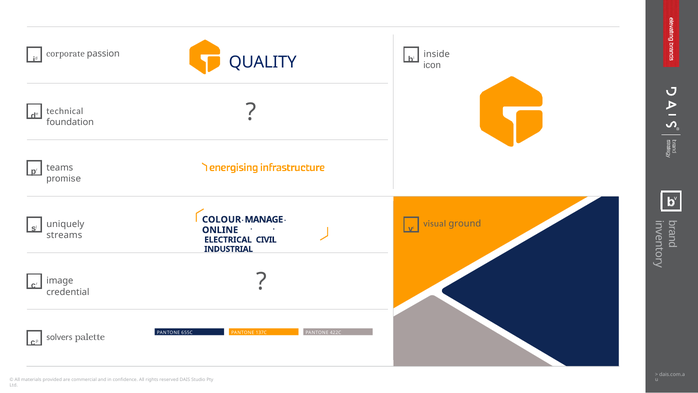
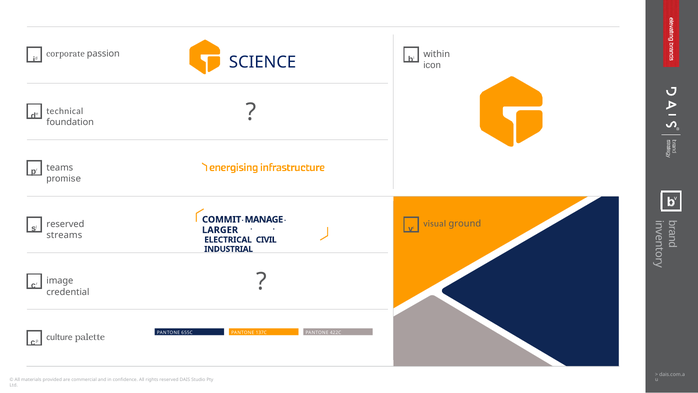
inside: inside -> within (437, 54)
QUALITY: QUALITY -> SCIENCE (263, 62)
COLOUR: COLOUR -> COMMIT (222, 219)
sl uniquely: uniquely -> reserved (65, 224)
ONLINE: ONLINE -> LARGER (220, 230)
solvers: solvers -> culture (59, 337)
